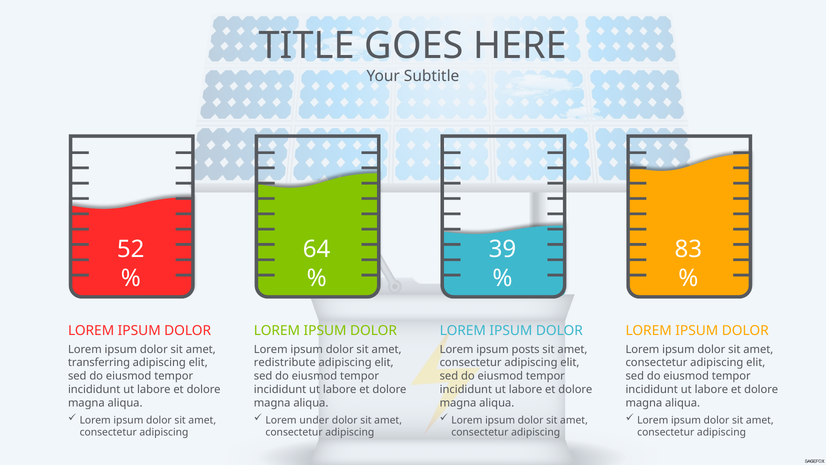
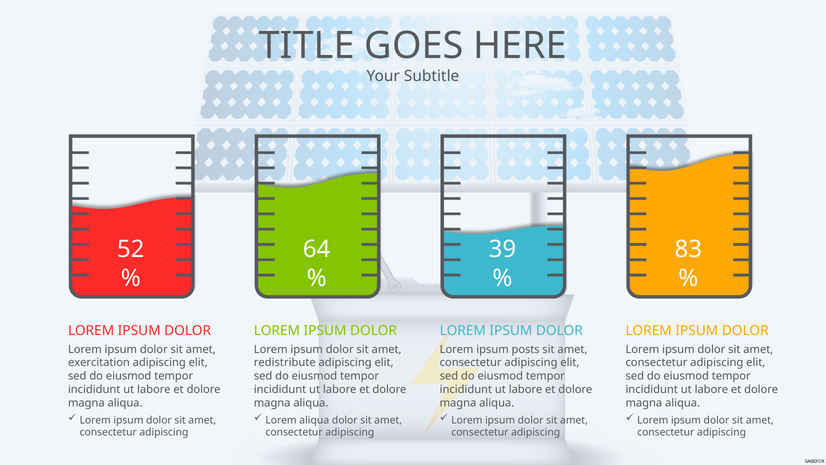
transferring: transferring -> exercitation (99, 362)
Lorem under: under -> aliqua (314, 420)
